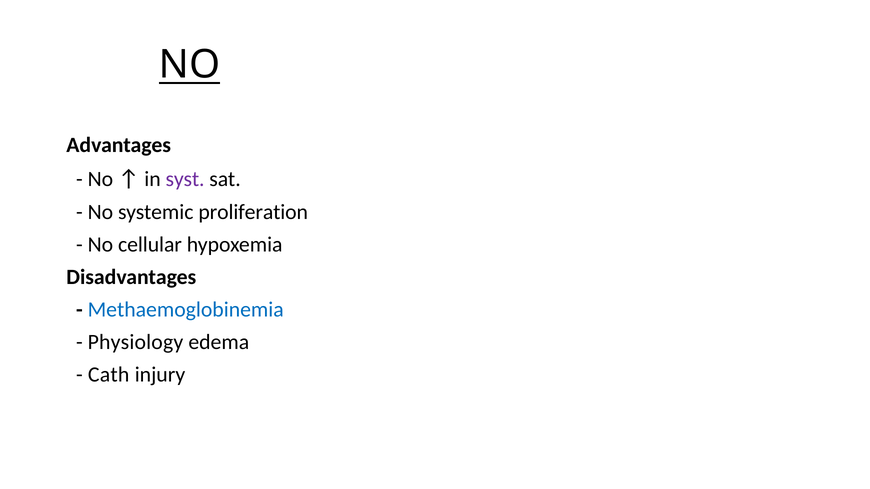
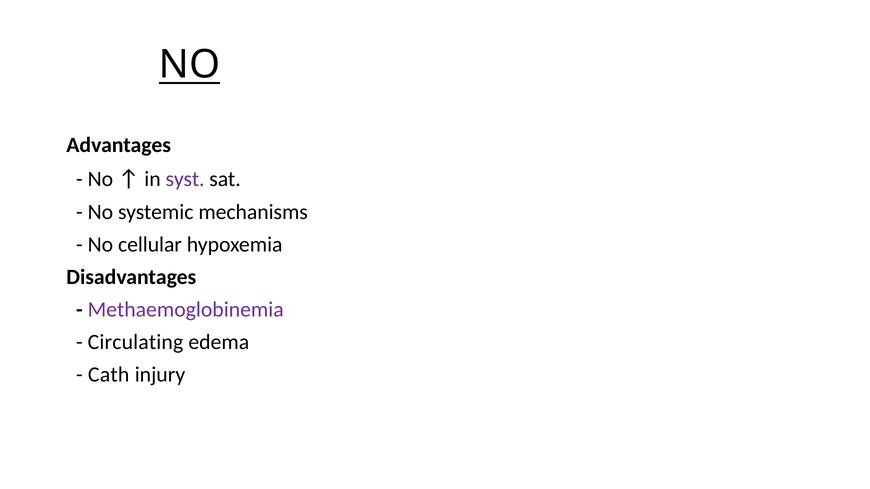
proliferation: proliferation -> mechanisms (253, 212)
Methaemoglobinemia colour: blue -> purple (186, 310)
Physiology: Physiology -> Circulating (135, 342)
